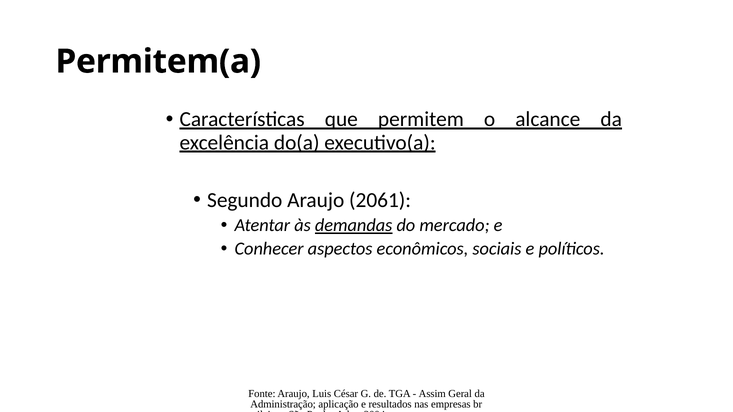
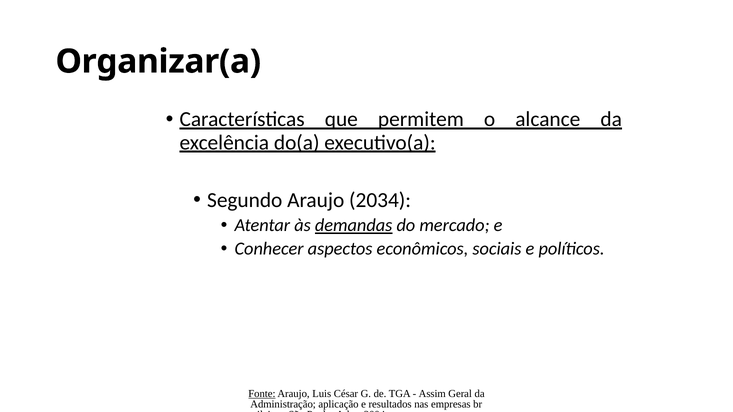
Permitem(a: Permitem(a -> Organizar(a (158, 62)
2061: 2061 -> 2034 (380, 200)
Fonte underline: none -> present (262, 394)
